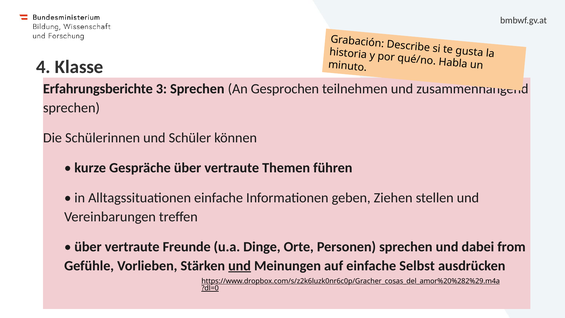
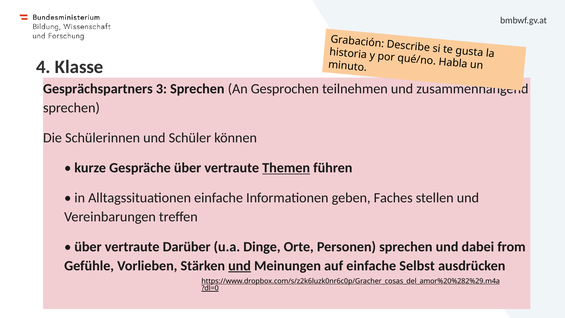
Erfahrungsberichte: Erfahrungsberichte -> Gesprächspartners (98, 89)
Themen underline: none -> present (286, 168)
Ziehen: Ziehen -> Faches (393, 198)
Freunde: Freunde -> Darüber (187, 247)
